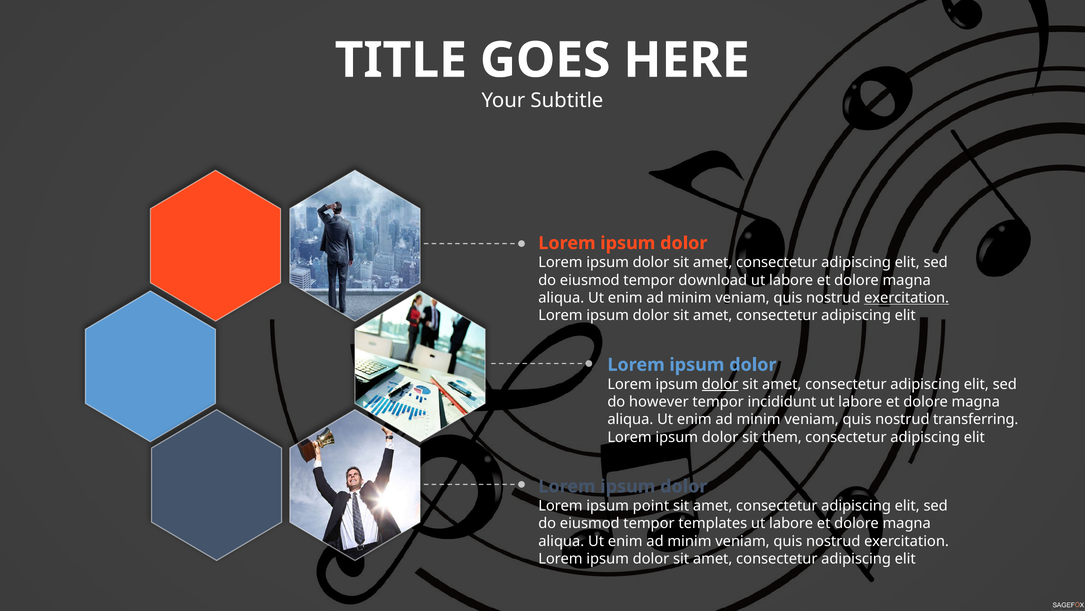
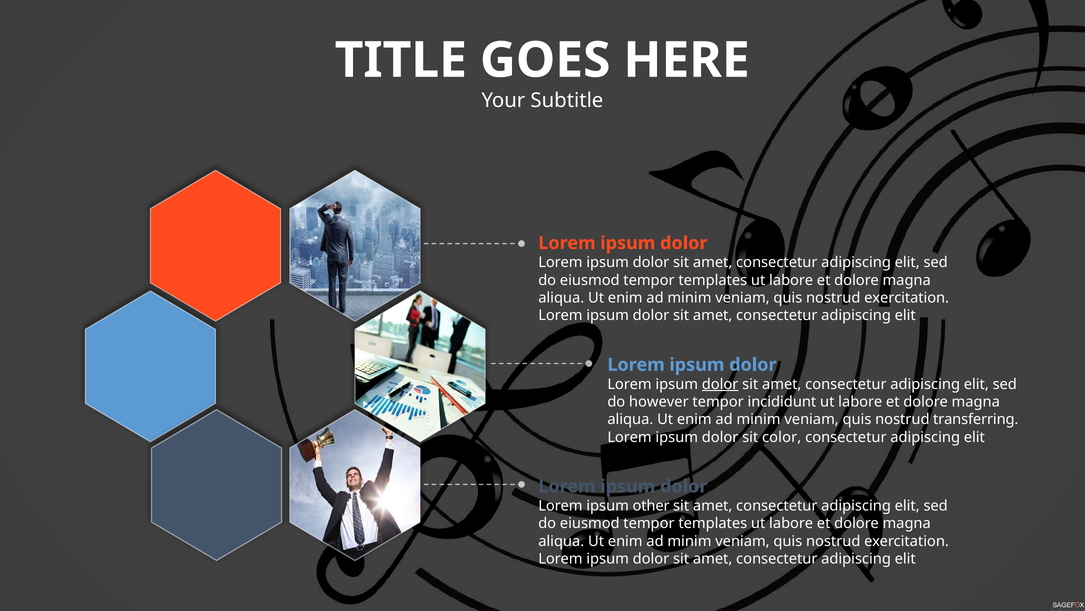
download: download -> templates (713, 280)
exercitation underline: present -> none (907, 298)
them: them -> color (782, 437)
point: point -> other (651, 505)
